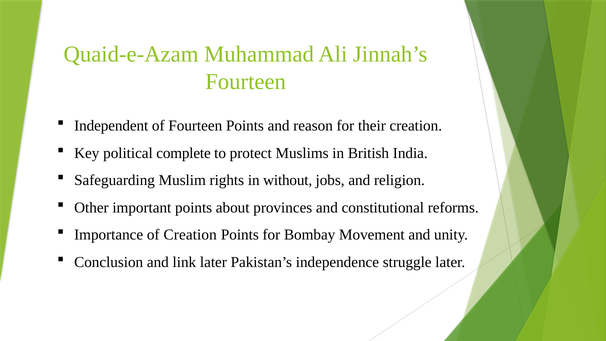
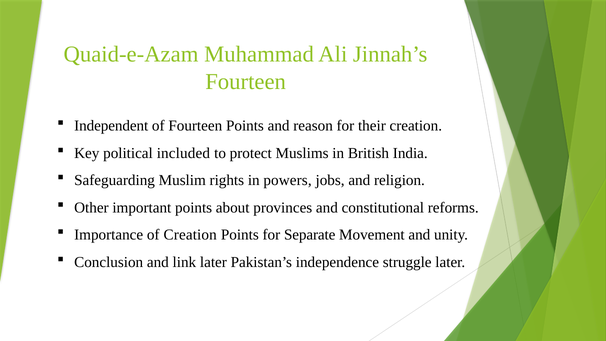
complete: complete -> included (183, 153)
without: without -> powers (288, 180)
Bombay: Bombay -> Separate (310, 235)
